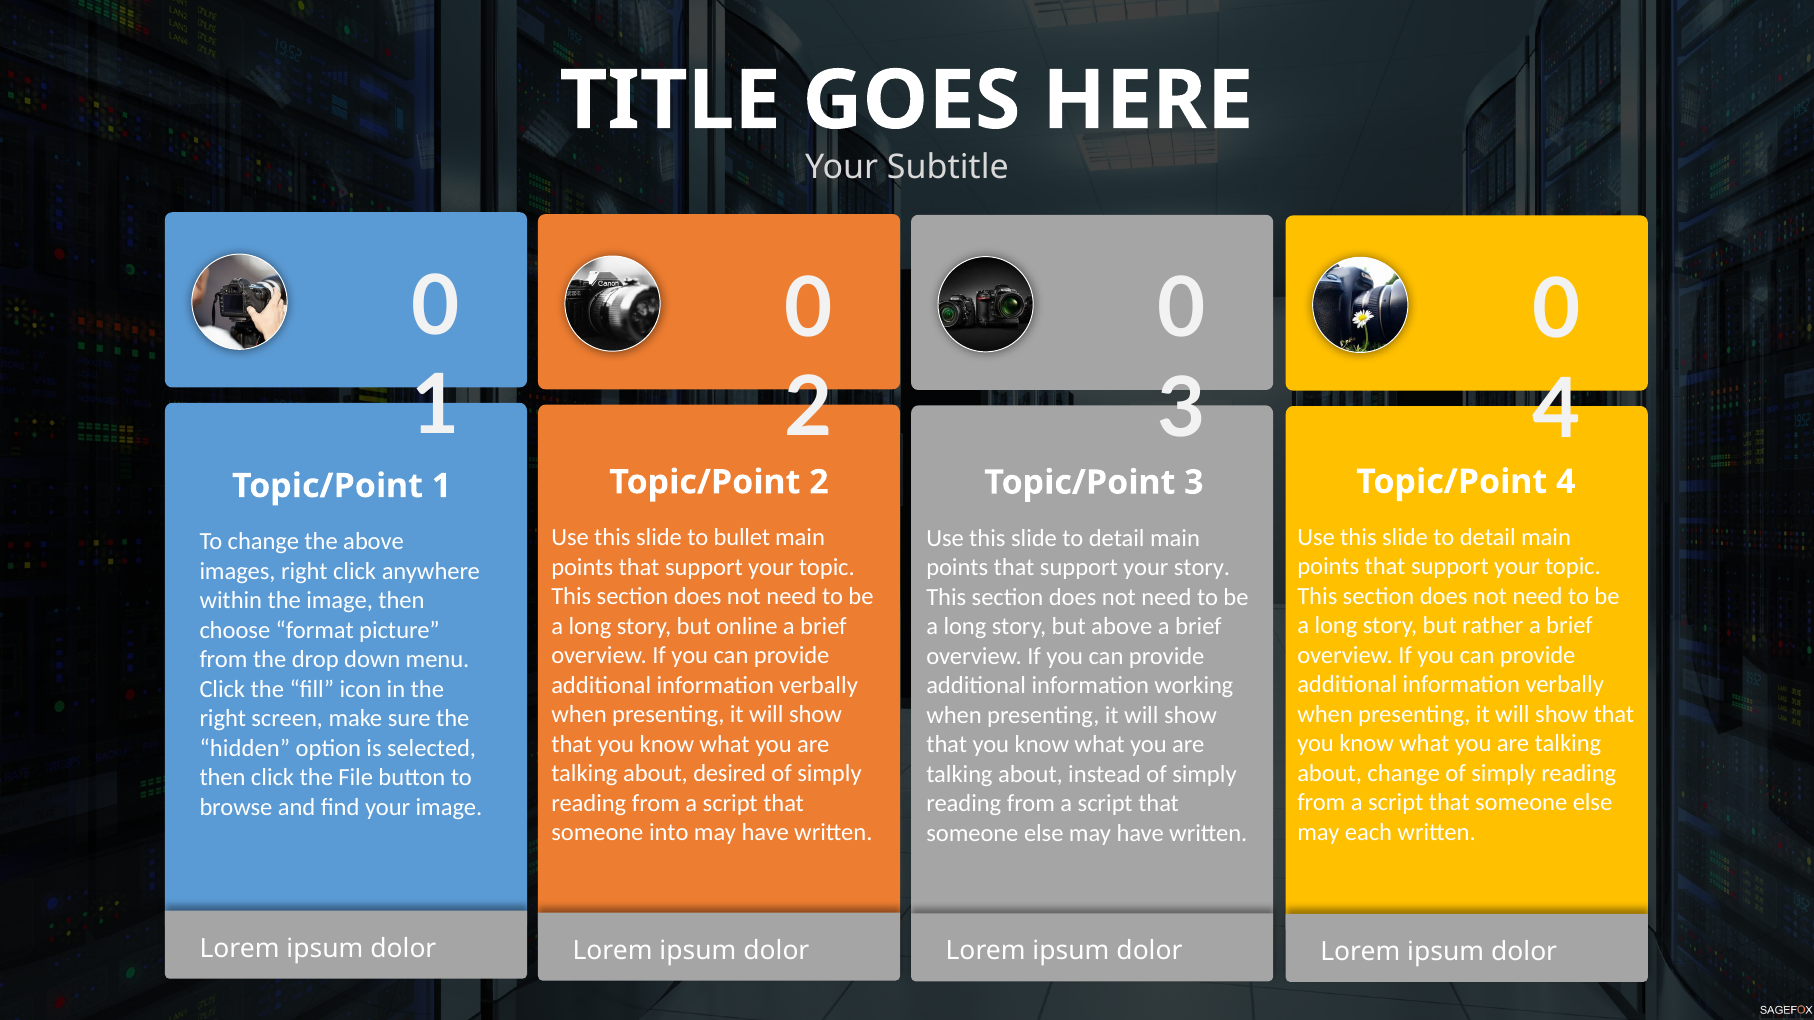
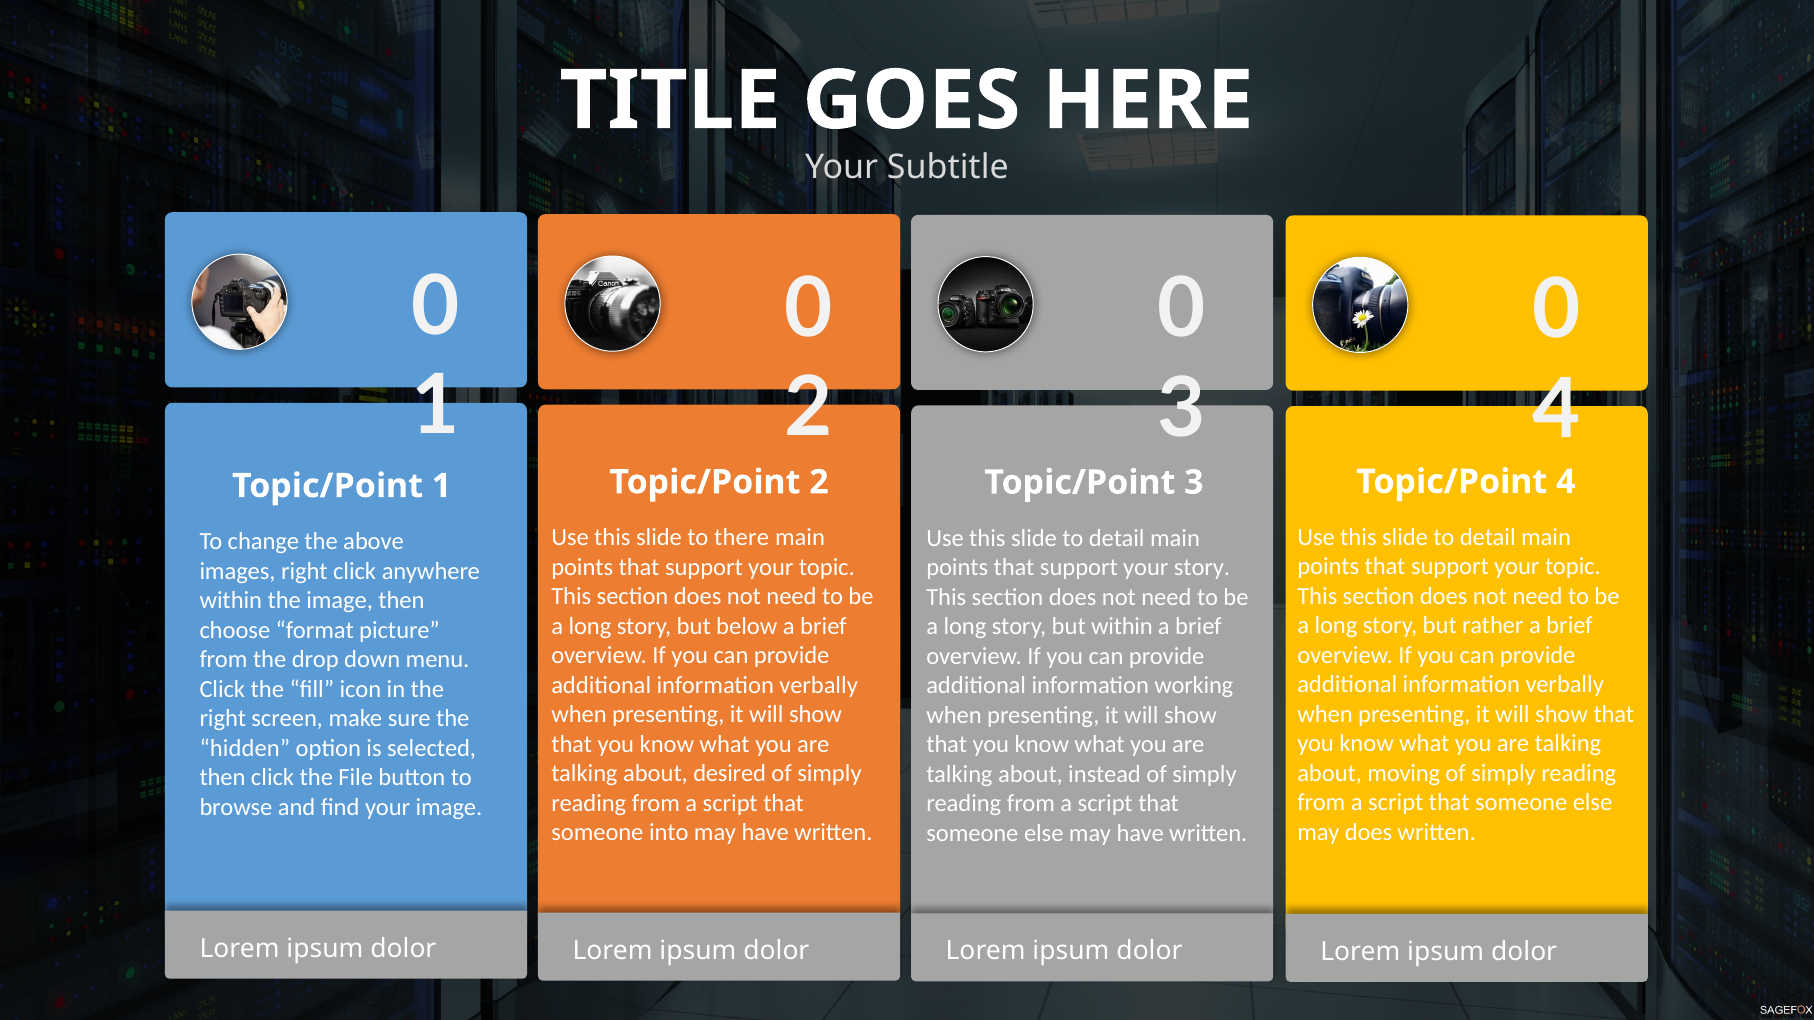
bullet: bullet -> there (742, 538)
online: online -> below (747, 626)
but above: above -> within (1122, 627)
about change: change -> moving (1404, 774)
may each: each -> does (1368, 833)
